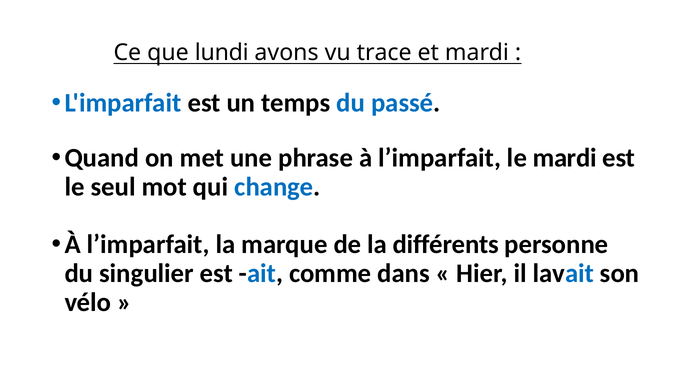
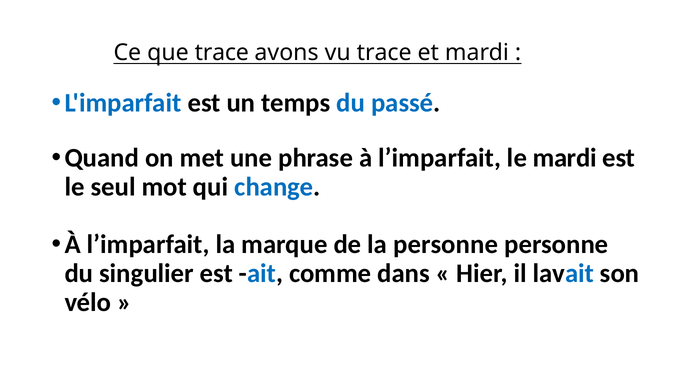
que lundi: lundi -> trace (222, 53)
la différents: différents -> personne (446, 244)
